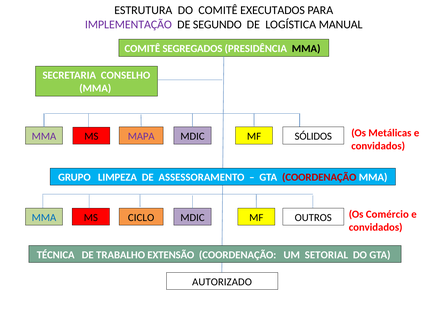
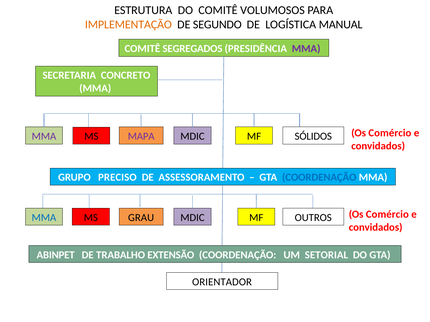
EXECUTADOS: EXECUTADOS -> VOLUMOSOS (273, 10)
IMPLEMENTAÇÃO colour: purple -> orange (128, 25)
MMA colour: black -> purple (306, 49)
CONSELHO: CONSELHO -> CONCRETO (126, 76)
MDIC MF Os Metálicas: Metálicas -> Comércio (390, 133)
LIMPEZA: LIMPEZA -> PRECISO (117, 178)
COORDENAÇÃO colour: red -> blue (319, 178)
CICLO: CICLO -> GRAU (141, 218)
TÉCNICA: TÉCNICA -> ABINPET (56, 255)
AUTORIZADO: AUTORIZADO -> ORIENTADOR (222, 282)
